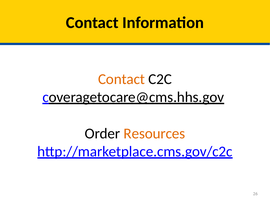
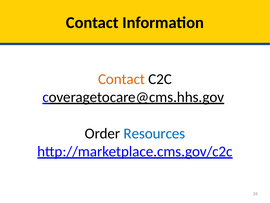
Resources colour: orange -> blue (154, 133)
